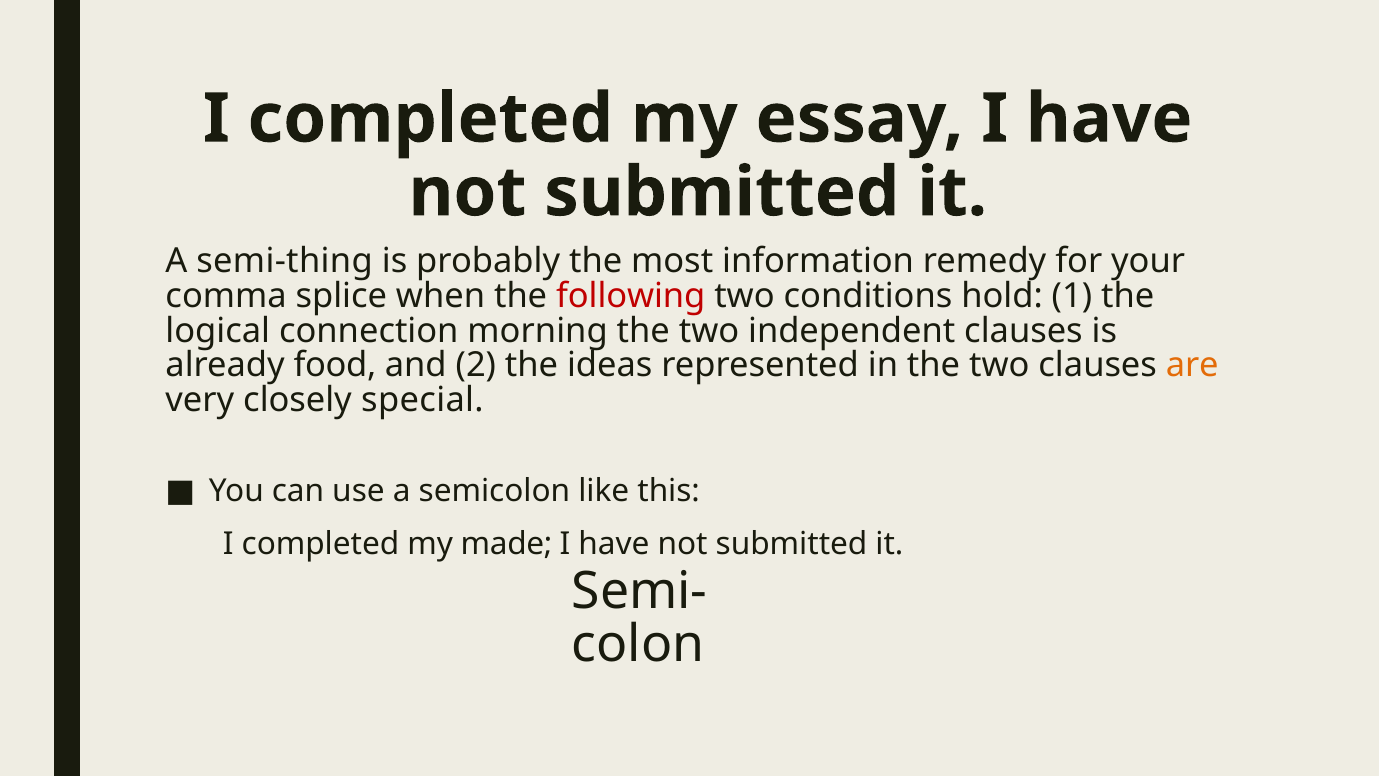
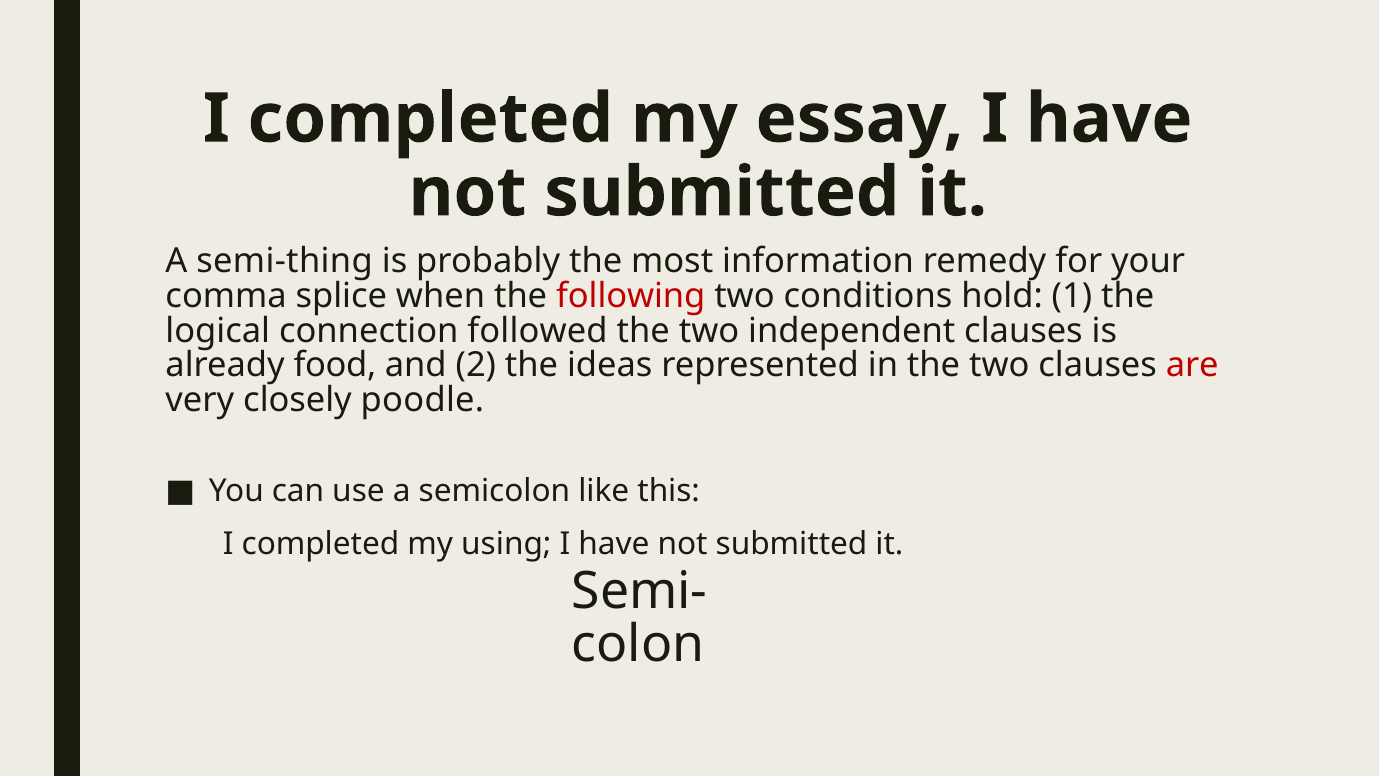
morning: morning -> followed (538, 331)
are colour: orange -> red (1192, 365)
special: special -> poodle (422, 400)
made: made -> using (506, 544)
